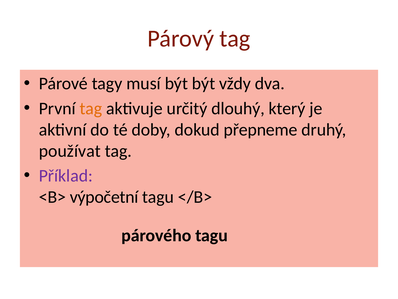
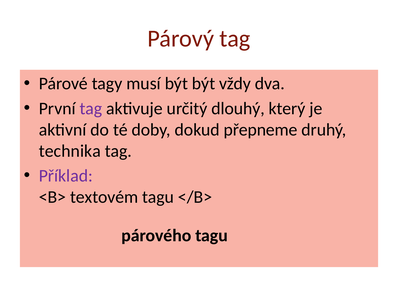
tag colour: orange -> purple (91, 108)
používat: používat -> technika (70, 151)
výpočetní: výpočetní -> textovém (104, 197)
